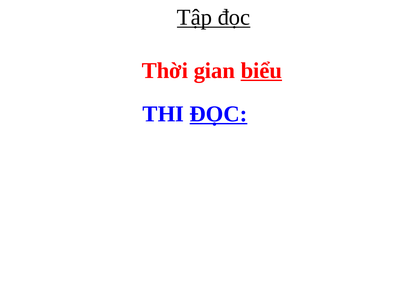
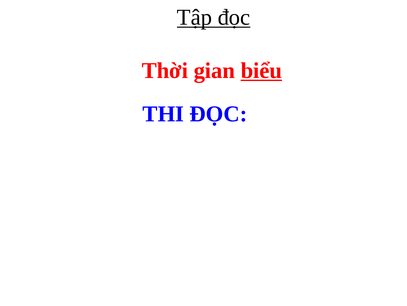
ĐỌC underline: present -> none (219, 114)
